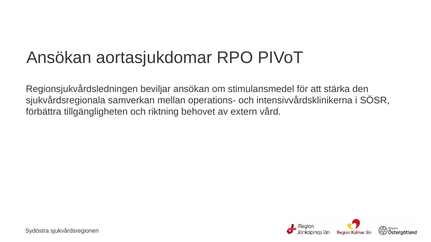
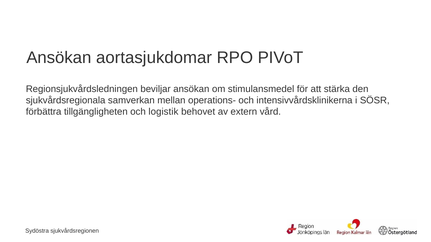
riktning: riktning -> logistik (163, 112)
